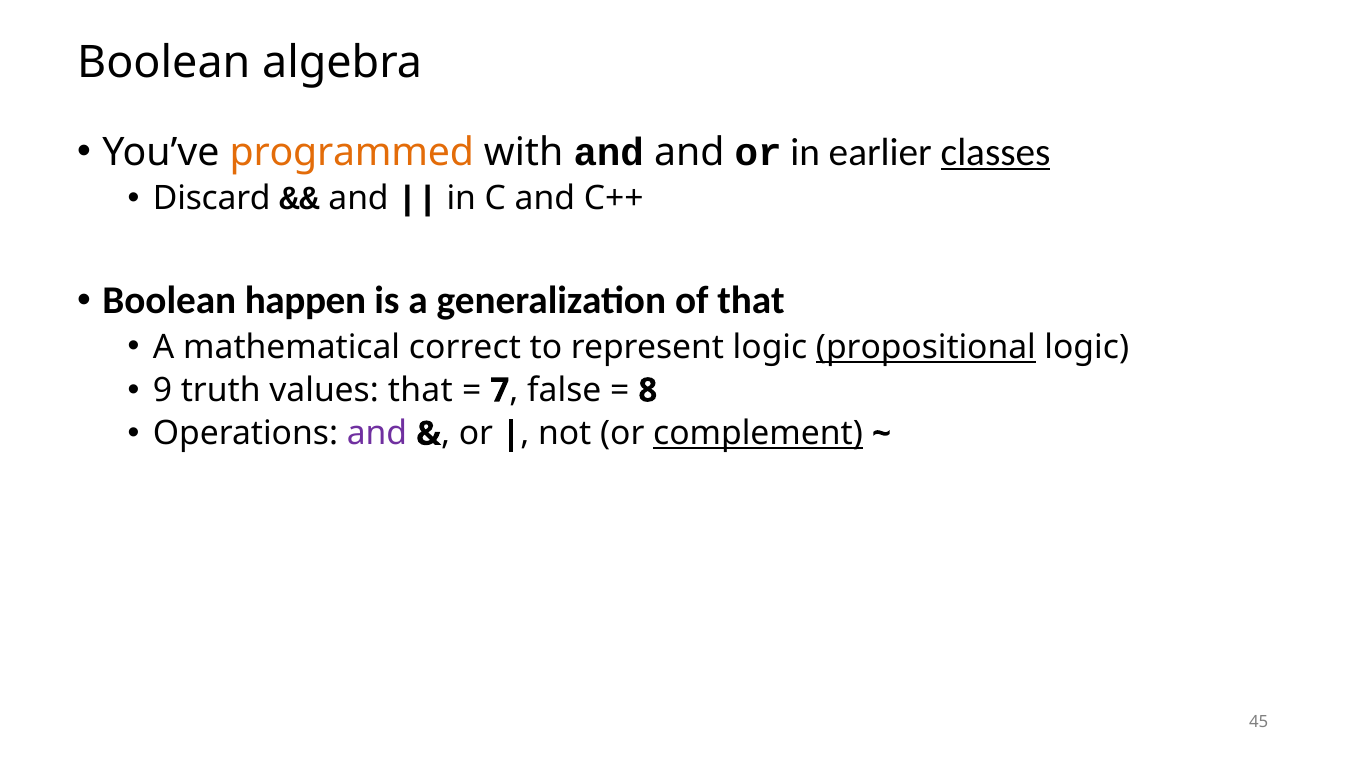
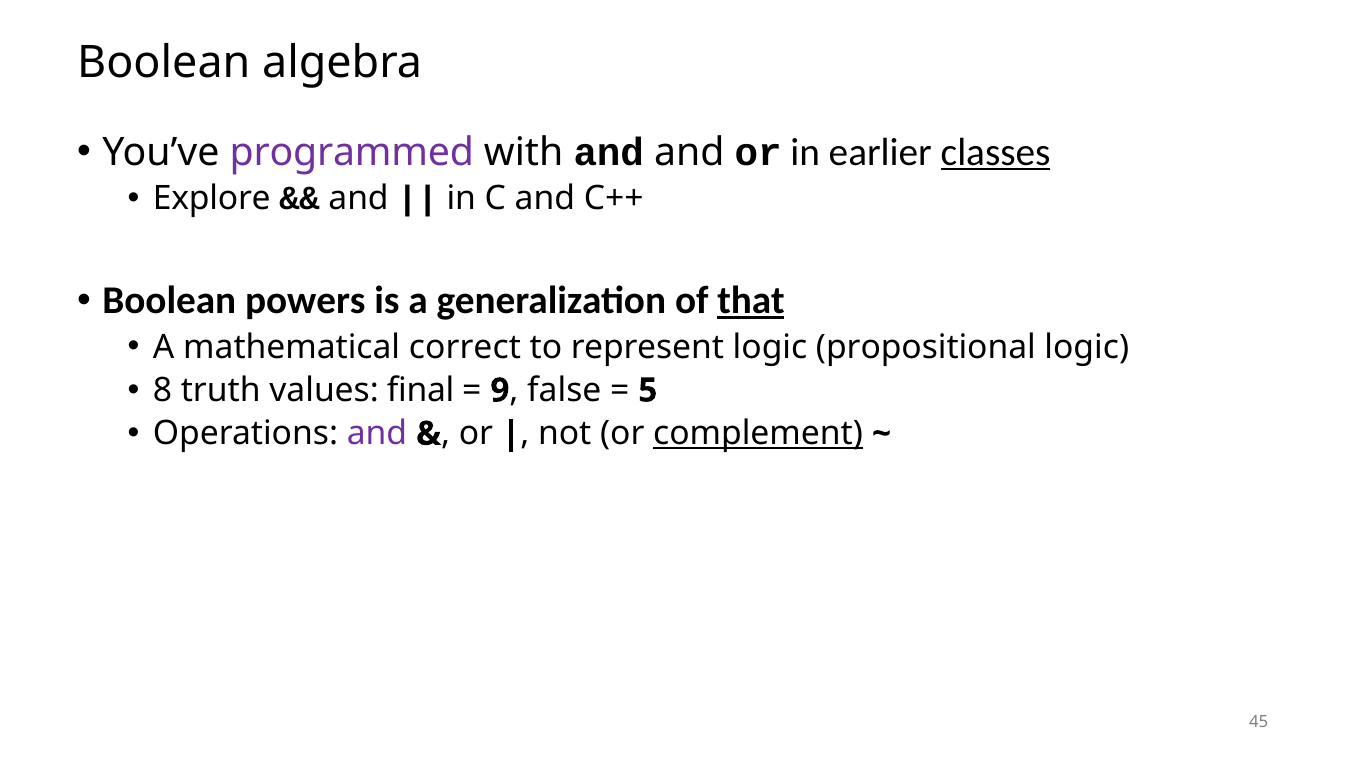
programmed colour: orange -> purple (352, 152)
Discard: Discard -> Explore (212, 199)
happen: happen -> powers (305, 301)
that underline: none -> present (751, 301)
propositional underline: present -> none (926, 347)
9: 9 -> 8 (163, 390)
values that: that -> final (421, 390)
7: 7 -> 9 (500, 390)
8: 8 -> 5 (648, 390)
